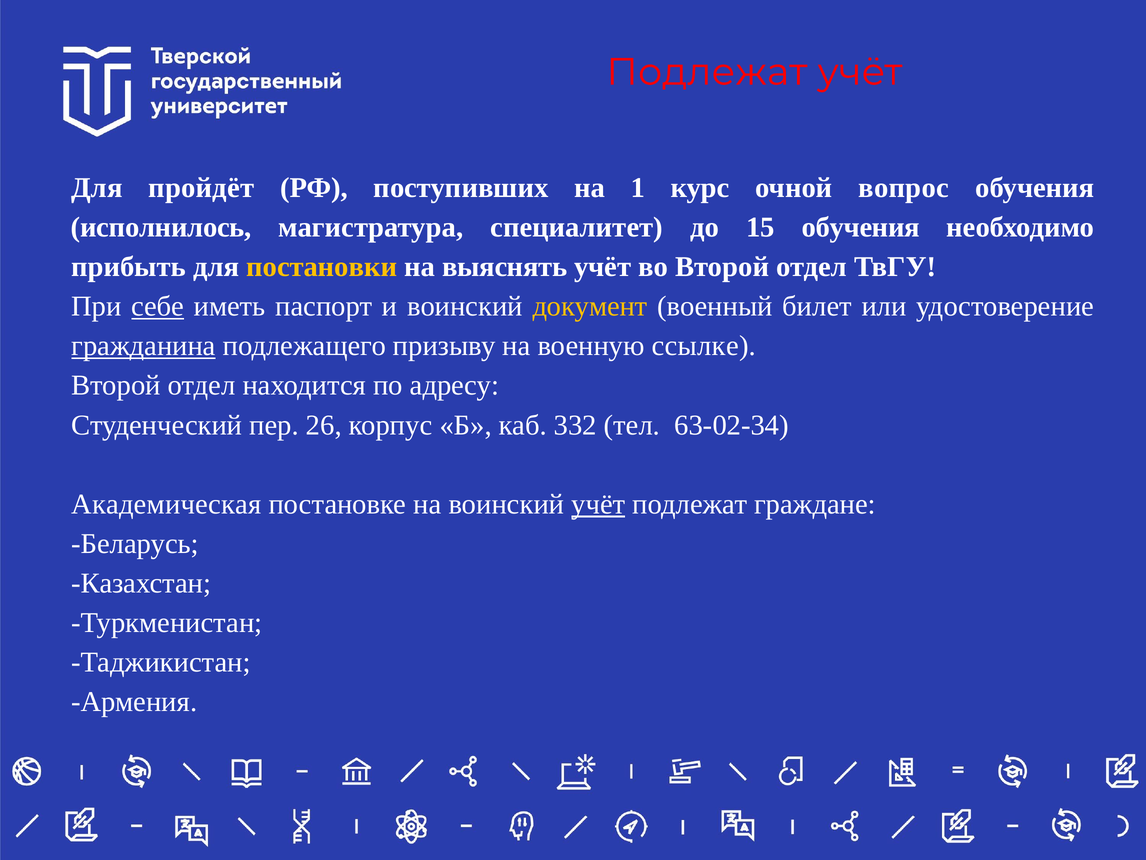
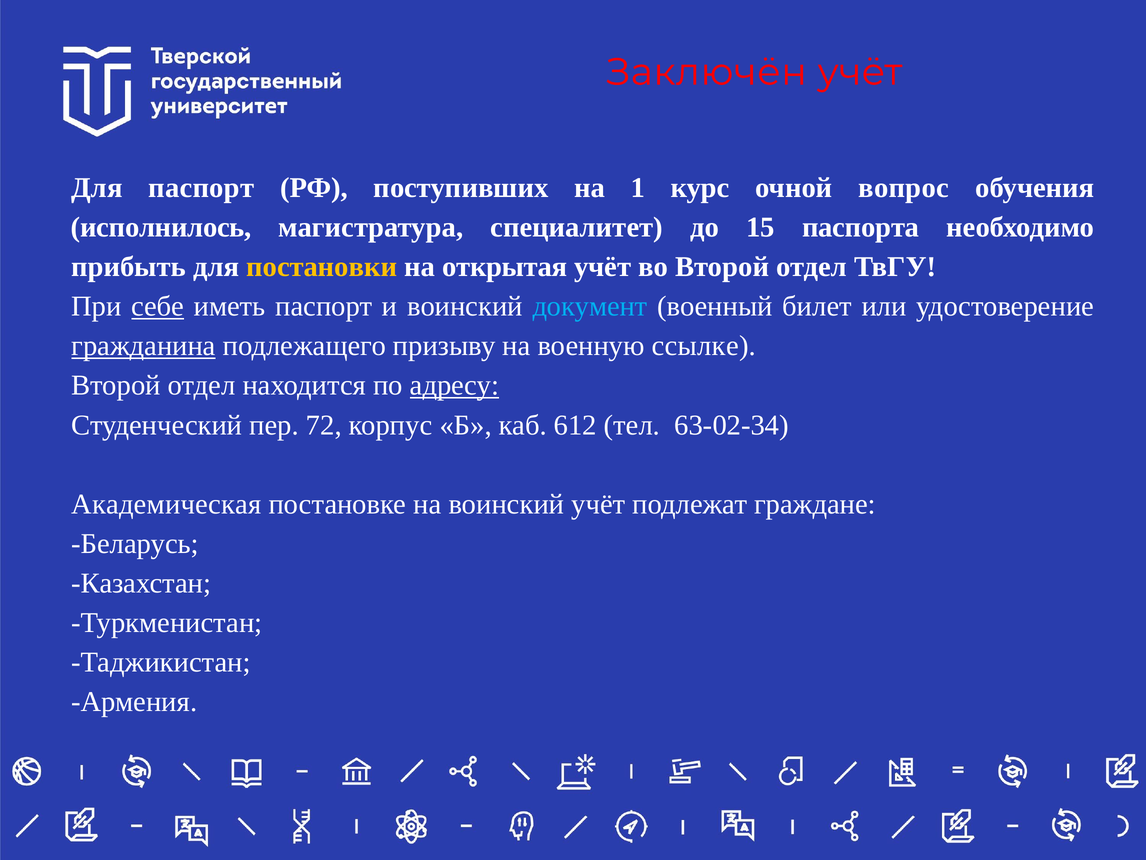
Подлежат: Подлежат -> Заключён (707, 72)
Для пройдёт: пройдёт -> паспорт (201, 188)
15 обучения: обучения -> паспорта (861, 227)
выяснять: выяснять -> открытая (505, 267)
документ colour: yellow -> light blue (590, 306)
адресу underline: none -> present (454, 385)
26: 26 -> 72 (324, 425)
332: 332 -> 612 (575, 425)
учёт underline: present -> none (598, 504)
